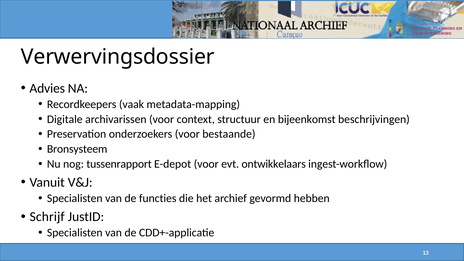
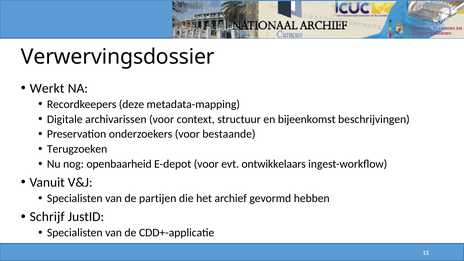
Advies: Advies -> Werkt (47, 88)
vaak: vaak -> deze (132, 104)
Bronsysteem: Bronsysteem -> Terugzoeken (77, 149)
tussenrapport: tussenrapport -> openbaarheid (119, 164)
functies: functies -> partijen (158, 198)
